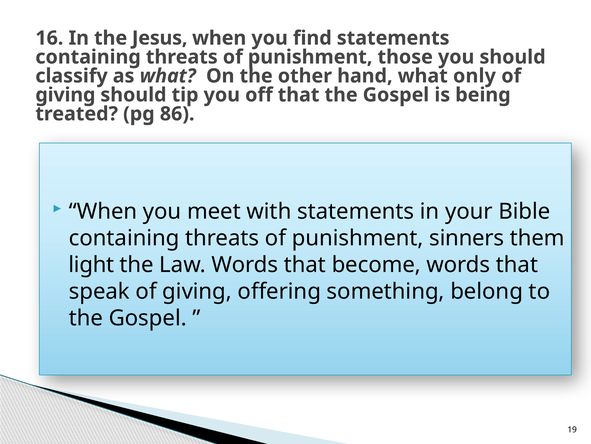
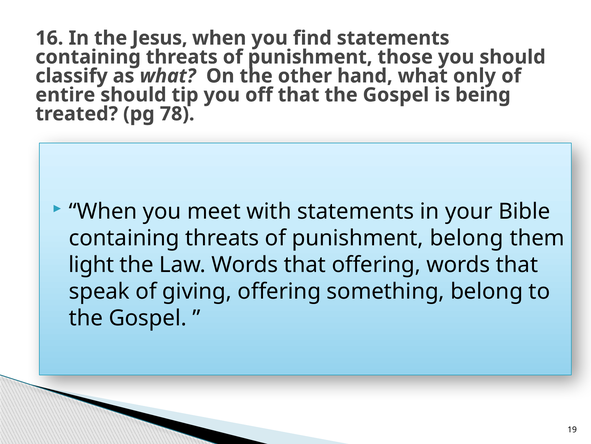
giving: giving -> entire (65, 95)
86: 86 -> 78 (177, 114)
punishment sinners: sinners -> belong (467, 238)
that become: become -> offering (376, 265)
